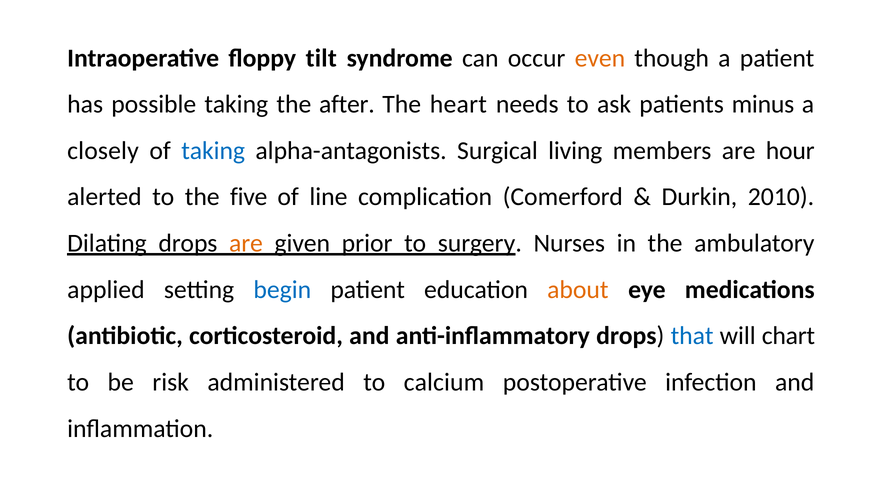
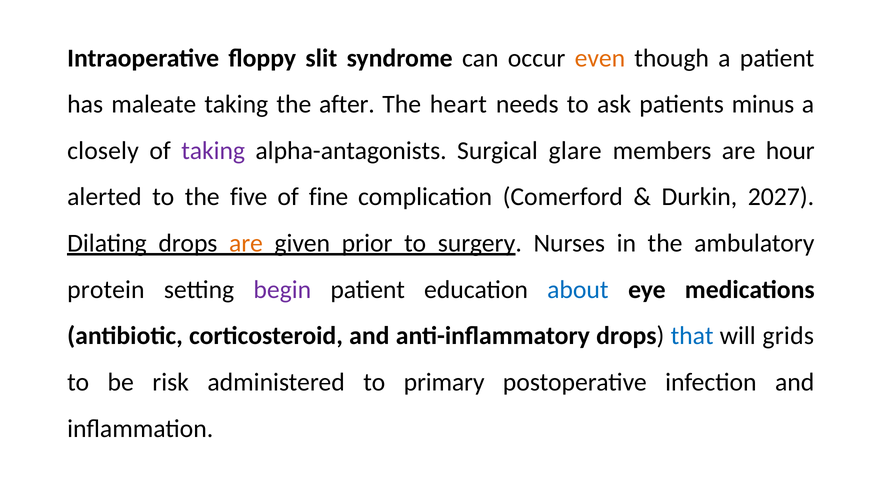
tilt: tilt -> slit (321, 58)
possible: possible -> maleate (154, 104)
taking colour: blue -> purple (213, 151)
living: living -> glare (575, 151)
line: line -> fine (329, 197)
2010: 2010 -> 2027 (781, 197)
applied: applied -> protein (106, 290)
begin colour: blue -> purple (282, 290)
about colour: orange -> blue (578, 290)
chart: chart -> grids (788, 336)
calcium: calcium -> primary (444, 382)
